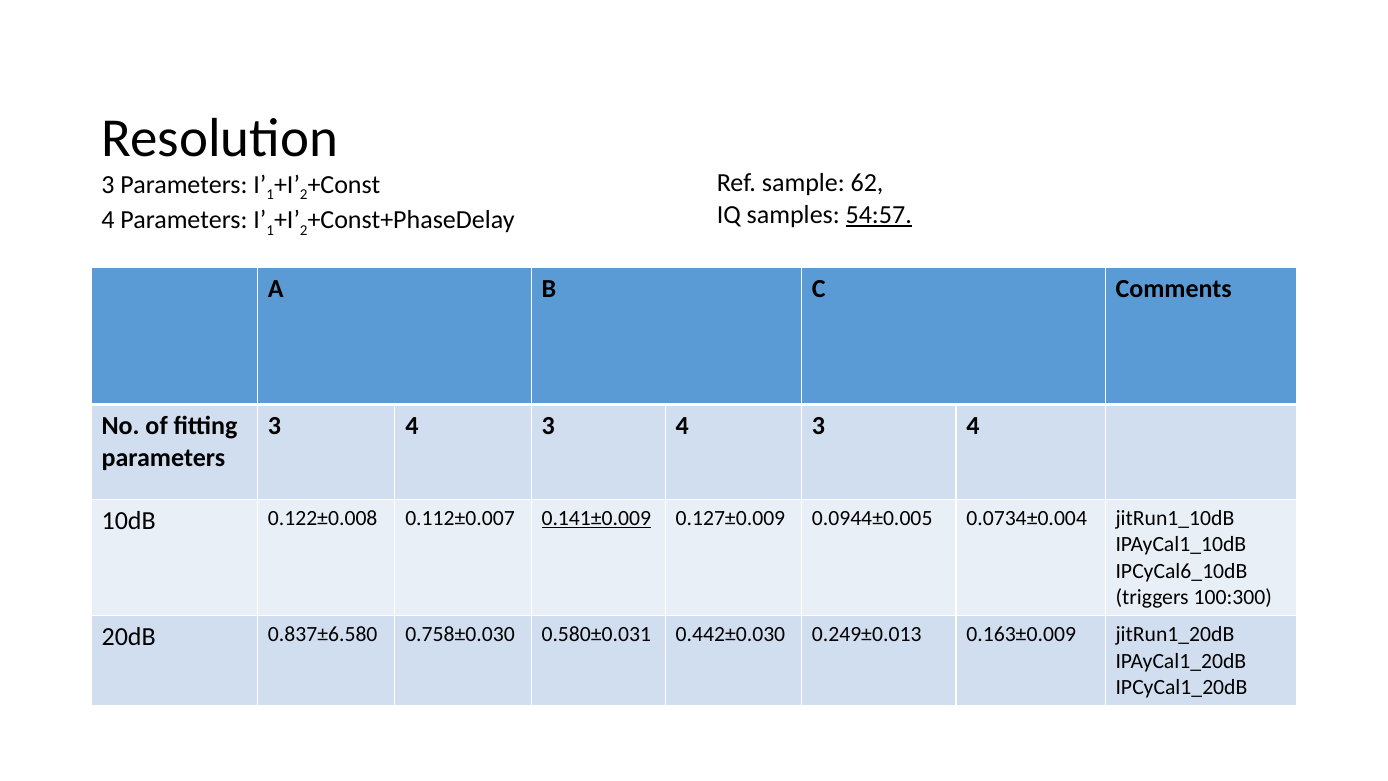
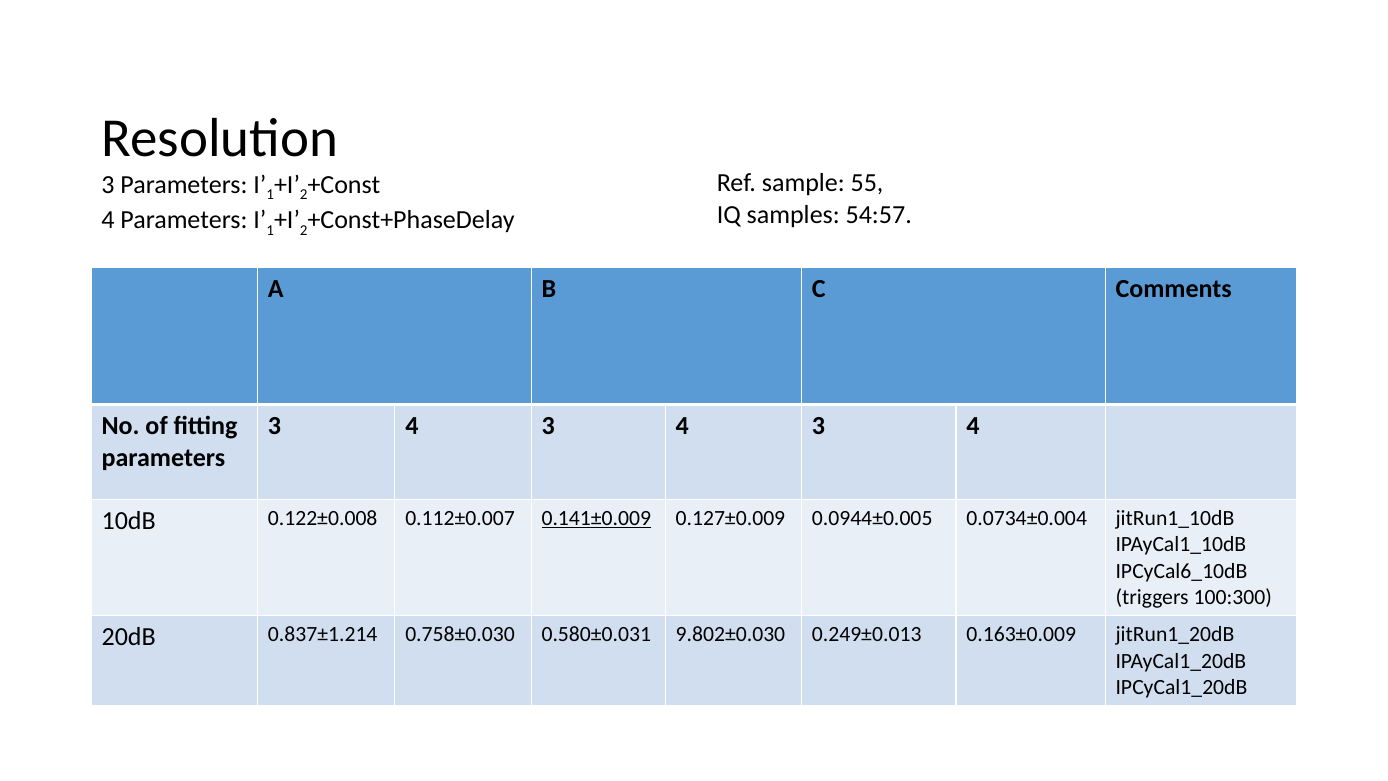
62: 62 -> 55 (867, 183)
54:57 underline: present -> none (879, 214)
0.837±6.580: 0.837±6.580 -> 0.837±1.214 (323, 634)
0.442±0.030: 0.442±0.030 -> 9.802±0.030 (730, 634)
